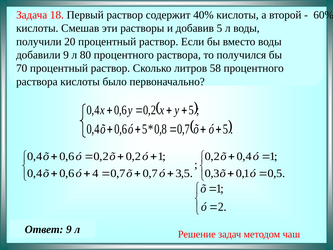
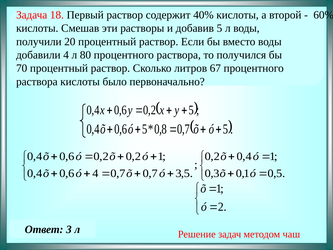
добавили 9: 9 -> 4 (66, 55)
58: 58 -> 67 (215, 68)
Ответ 9: 9 -> 3 (69, 229)
